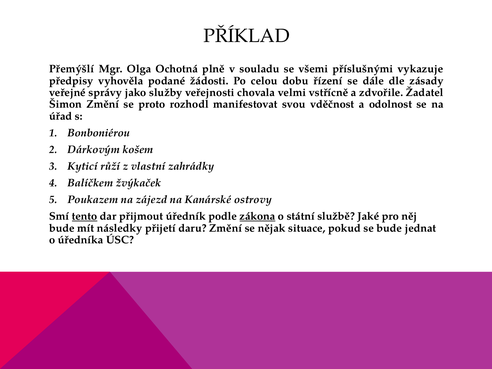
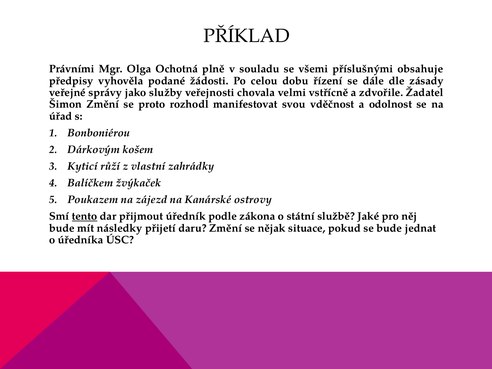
Přemýšlí: Přemýšlí -> Právními (72, 69)
vykazuje: vykazuje -> obsahuje (420, 69)
zákona underline: present -> none (257, 216)
